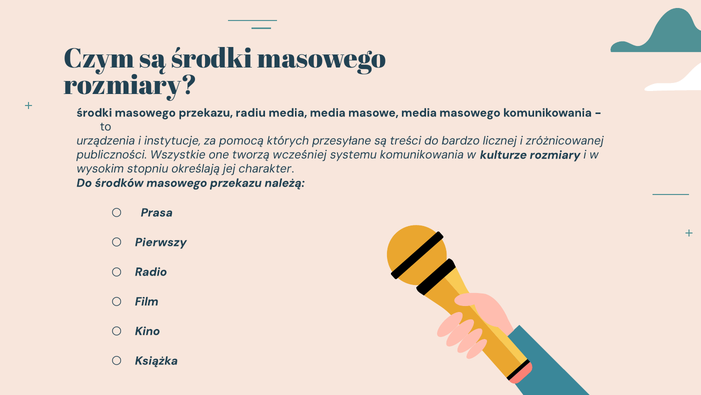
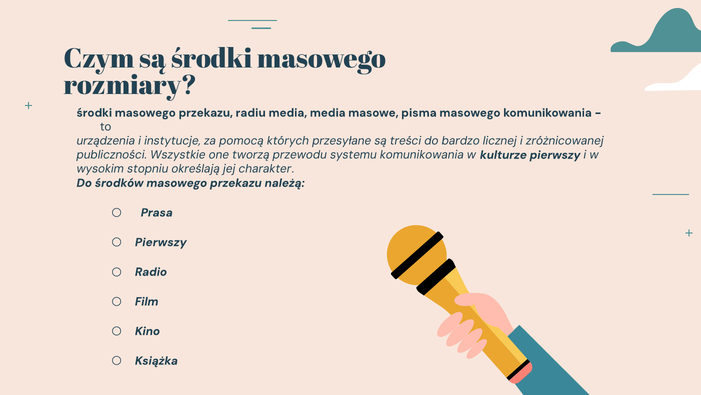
masowe media: media -> pisma (419, 113)
wcześniej: wcześniej -> przewodu (300, 155)
kulturze rozmiary: rozmiary -> pierwszy (555, 155)
